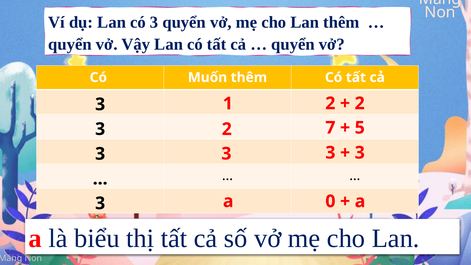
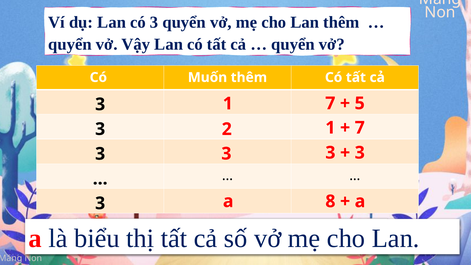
1 2: 2 -> 7 (330, 103)
2: 2 -> 5 (360, 103)
2 7: 7 -> 1 (330, 128)
5: 5 -> 7 (360, 128)
0: 0 -> 8 (330, 201)
